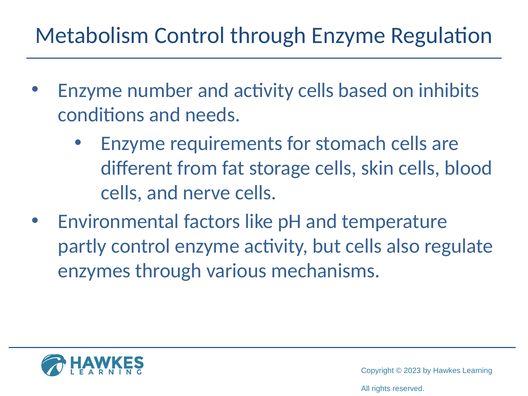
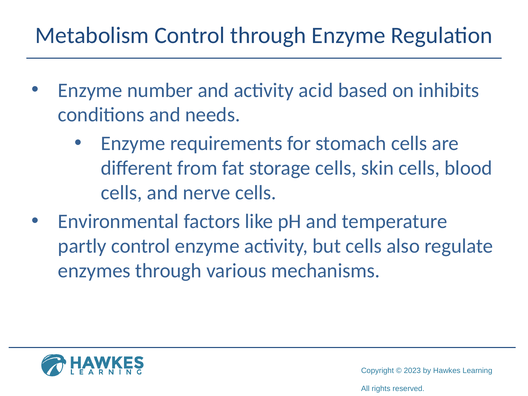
activity cells: cells -> acid (316, 90)
